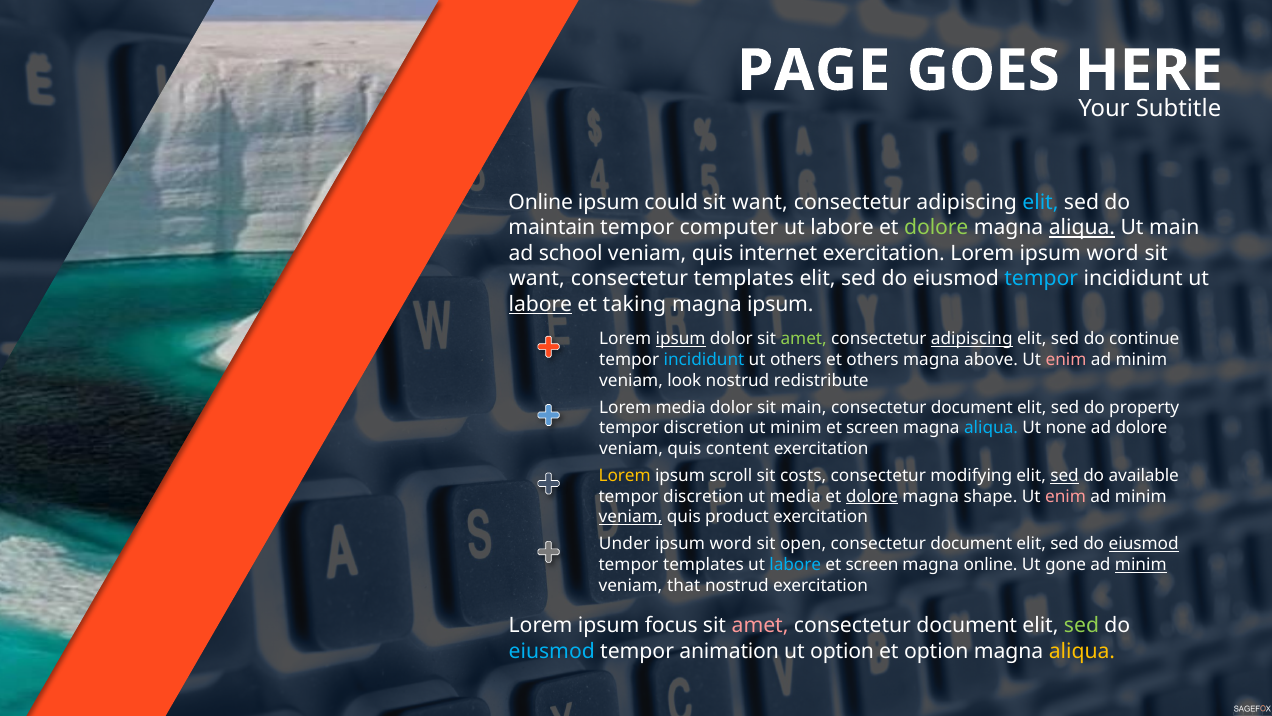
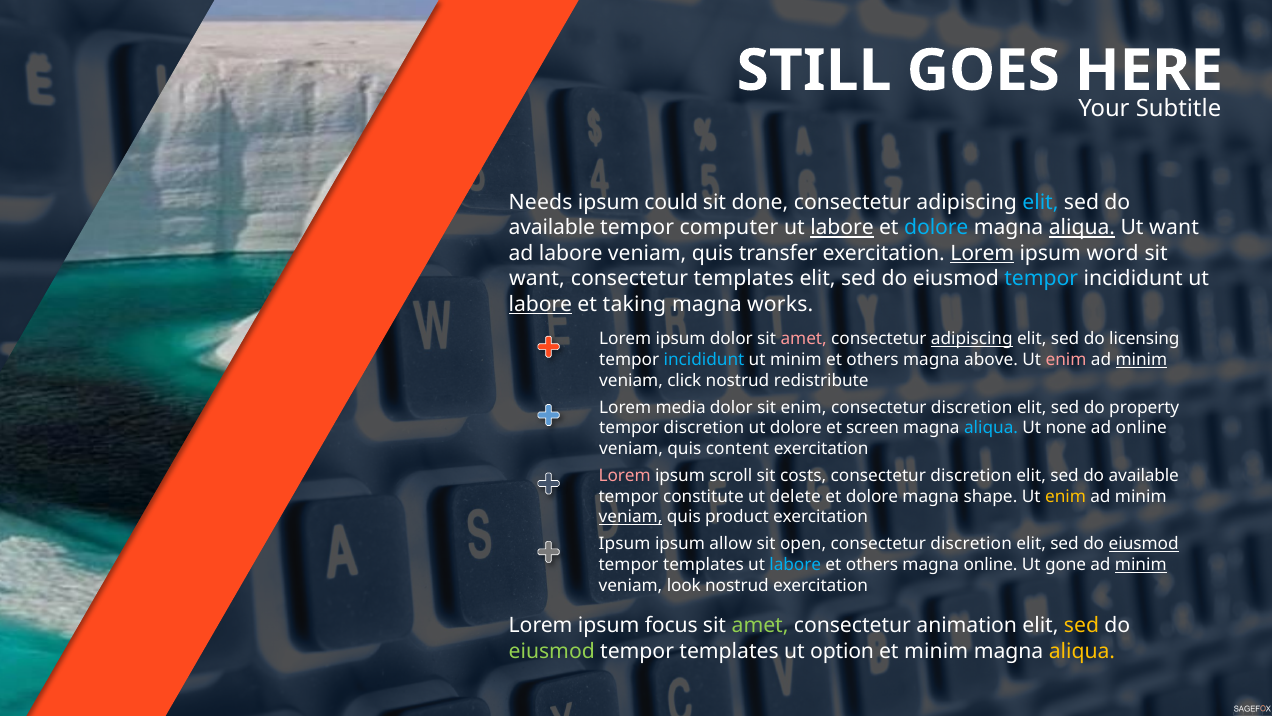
PAGE: PAGE -> STILL (814, 71)
Online: Online -> Needs (541, 202)
want: want -> done (760, 202)
maintain: maintain -> available (552, 228)
labore underline: none -> present (842, 228)
dolore colour: light green -> light blue (936, 228)
Ut main: main -> want (1174, 228)
ad school: school -> labore (571, 253)
internet: internet -> transfer (778, 253)
Lorem underline: none -> present (982, 253)
magna ipsum: ipsum -> works (780, 304)
ipsum underline: present -> none (681, 339)
amet colour: light green -> pink (804, 339)
continue: continue -> licensing (1144, 339)
ut others: others -> minim (796, 359)
minim underline: none -> present (1141, 359)
look: look -> click (684, 380)
sit main: main -> enim (804, 407)
document: document -> discretion (972, 407)
ut minim: minim -> dolore (796, 428)
ad dolore: dolore -> online (1141, 428)
Lorem colour: yellow -> pink (625, 475)
modifying: modifying -> discretion (971, 475)
sed underline: present -> none (1065, 475)
discretion: discretion -> constitute (703, 496)
ut media: media -> delete (795, 496)
dolore underline: present -> none (872, 496)
enim colour: pink -> yellow (1066, 496)
Under: Under -> Ipsum (625, 544)
word: word -> allow (731, 544)
document: document -> discretion (971, 544)
screen: screen -> others (872, 564)
that: that -> look (684, 585)
amet colour: pink -> light green (760, 625)
document: document -> animation (967, 625)
sed colour: light green -> yellow (1081, 625)
eiusmod colour: light blue -> light green (552, 651)
animation: animation -> templates (729, 651)
et option: option -> minim (936, 651)
